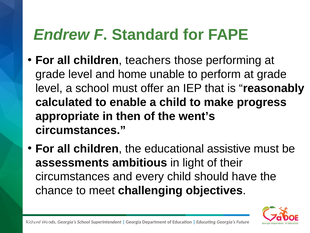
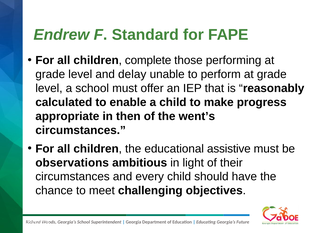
teachers: teachers -> complete (148, 60)
home: home -> delay (132, 74)
assessments: assessments -> observations (72, 162)
